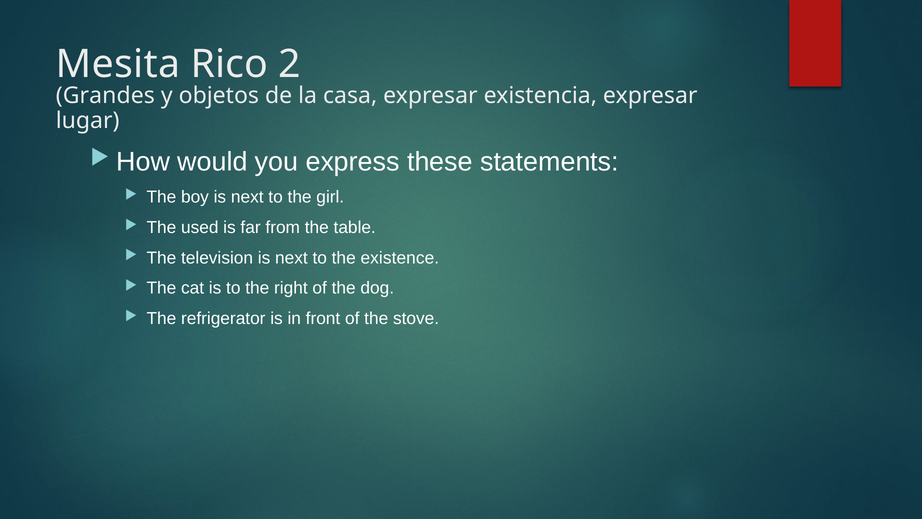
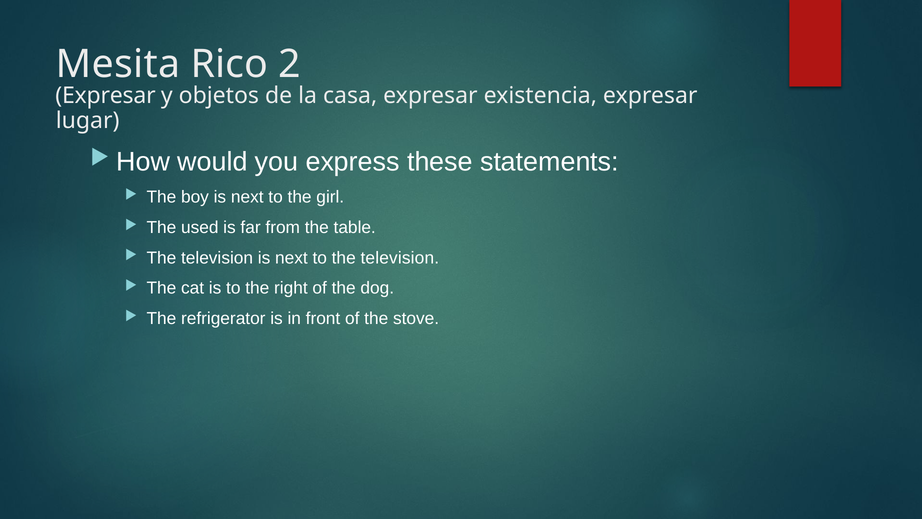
Grandes: Grandes -> Expresar (105, 96)
to the existence: existence -> television (400, 258)
